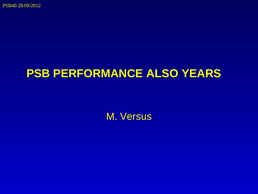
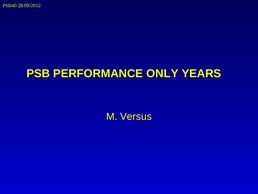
ALSO: ALSO -> ONLY (162, 73)
